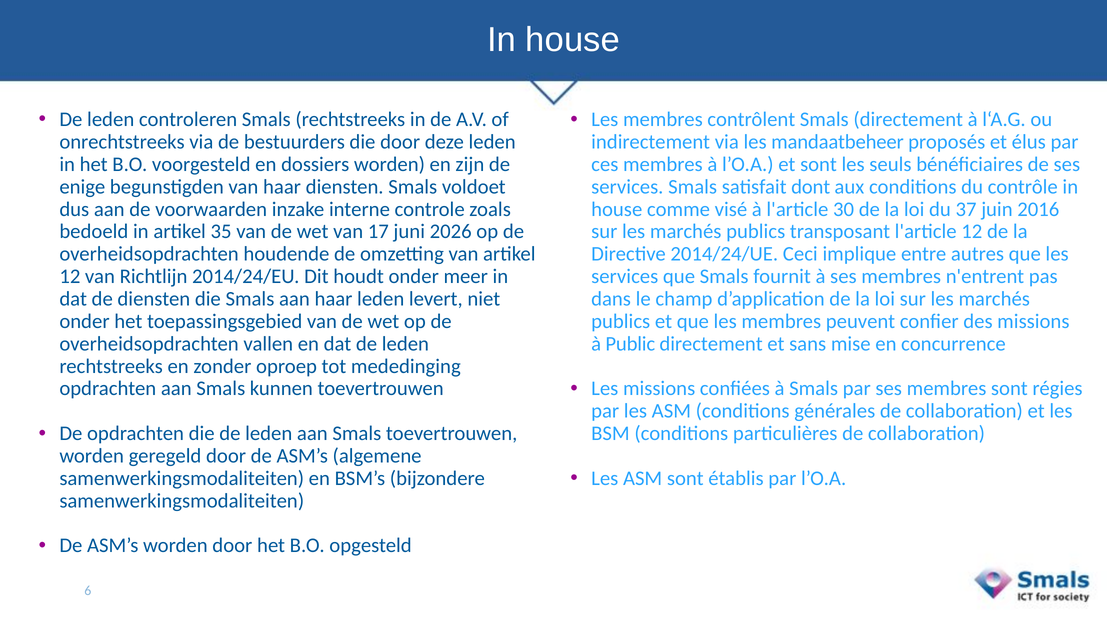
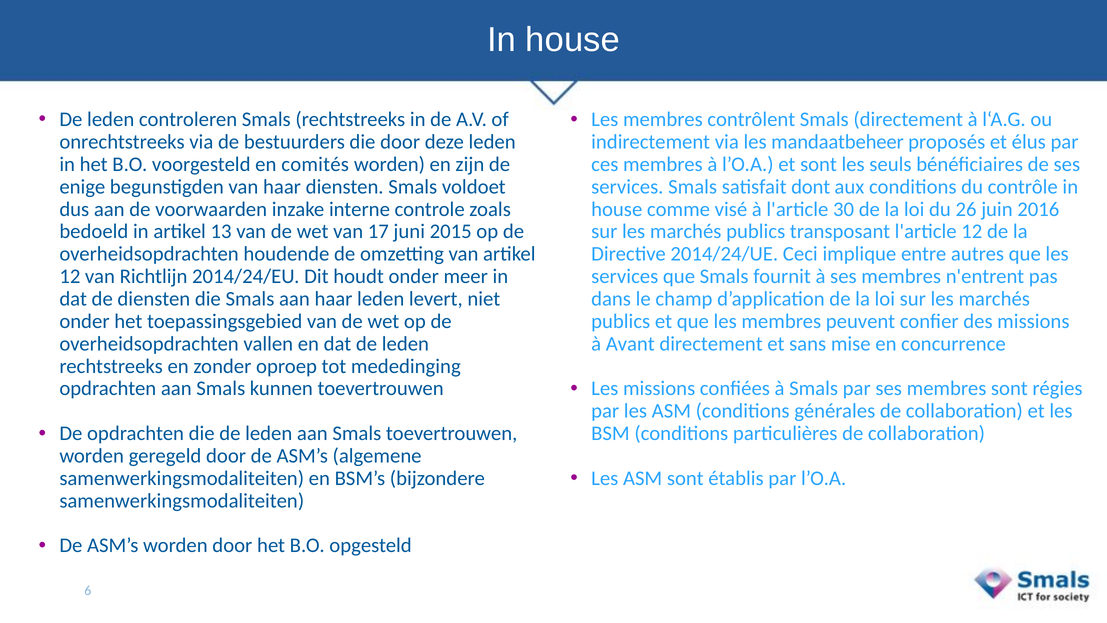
dossiers: dossiers -> comités (315, 164)
37: 37 -> 26 (966, 209)
35: 35 -> 13 (221, 231)
2026: 2026 -> 2015 (451, 231)
Public: Public -> Avant (630, 344)
